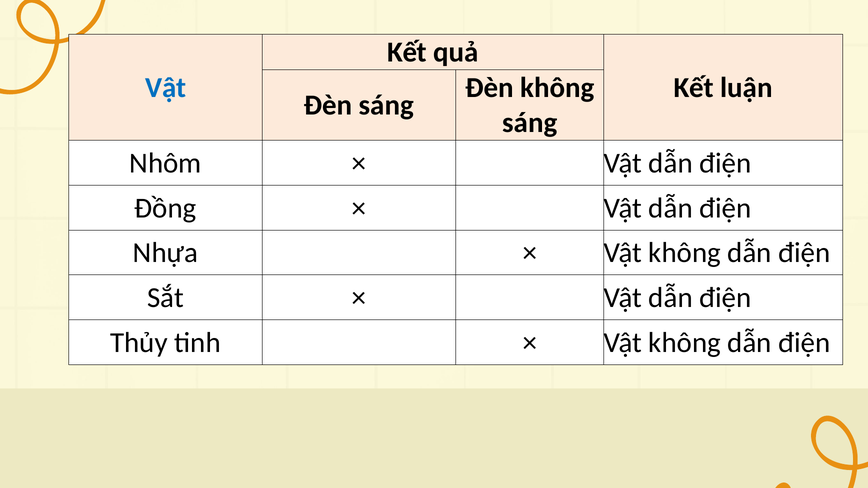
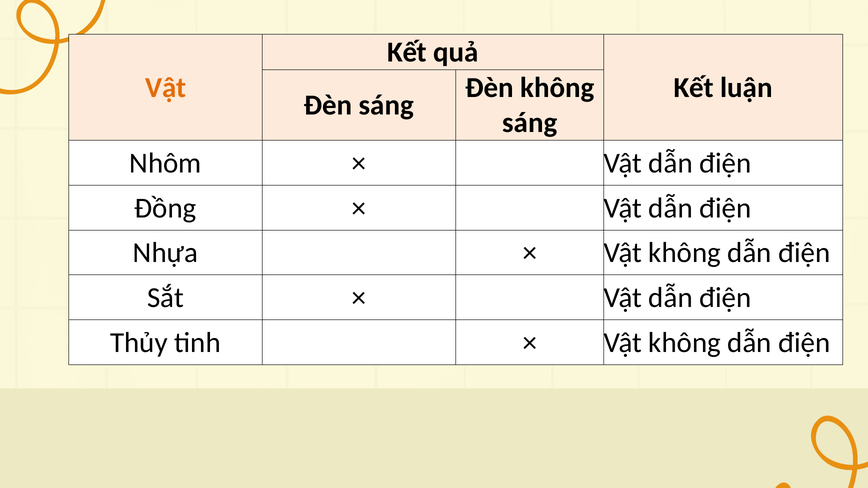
Vật colour: blue -> orange (166, 88)
